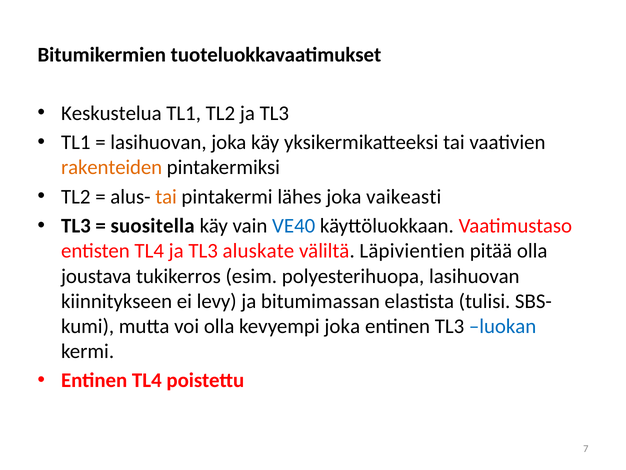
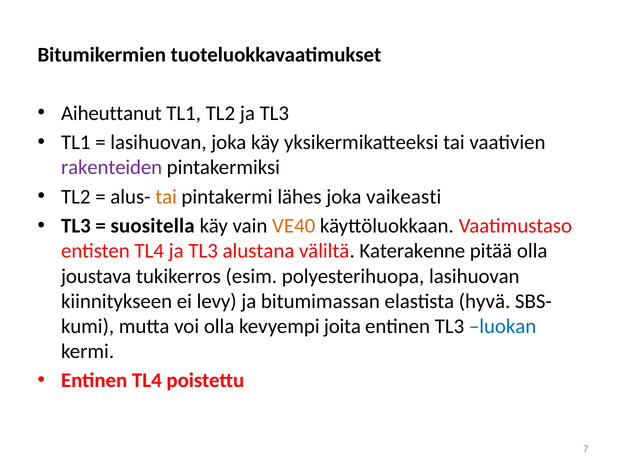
Keskustelua: Keskustelua -> Aiheuttanut (111, 113)
rakenteiden colour: orange -> purple (112, 167)
VE40 colour: blue -> orange (294, 226)
aluskate: aluskate -> alustana (258, 251)
Läpivientien: Läpivientien -> Katerakenne (412, 251)
tulisi: tulisi -> hyvä (485, 301)
kevyempi joka: joka -> joita (342, 326)
